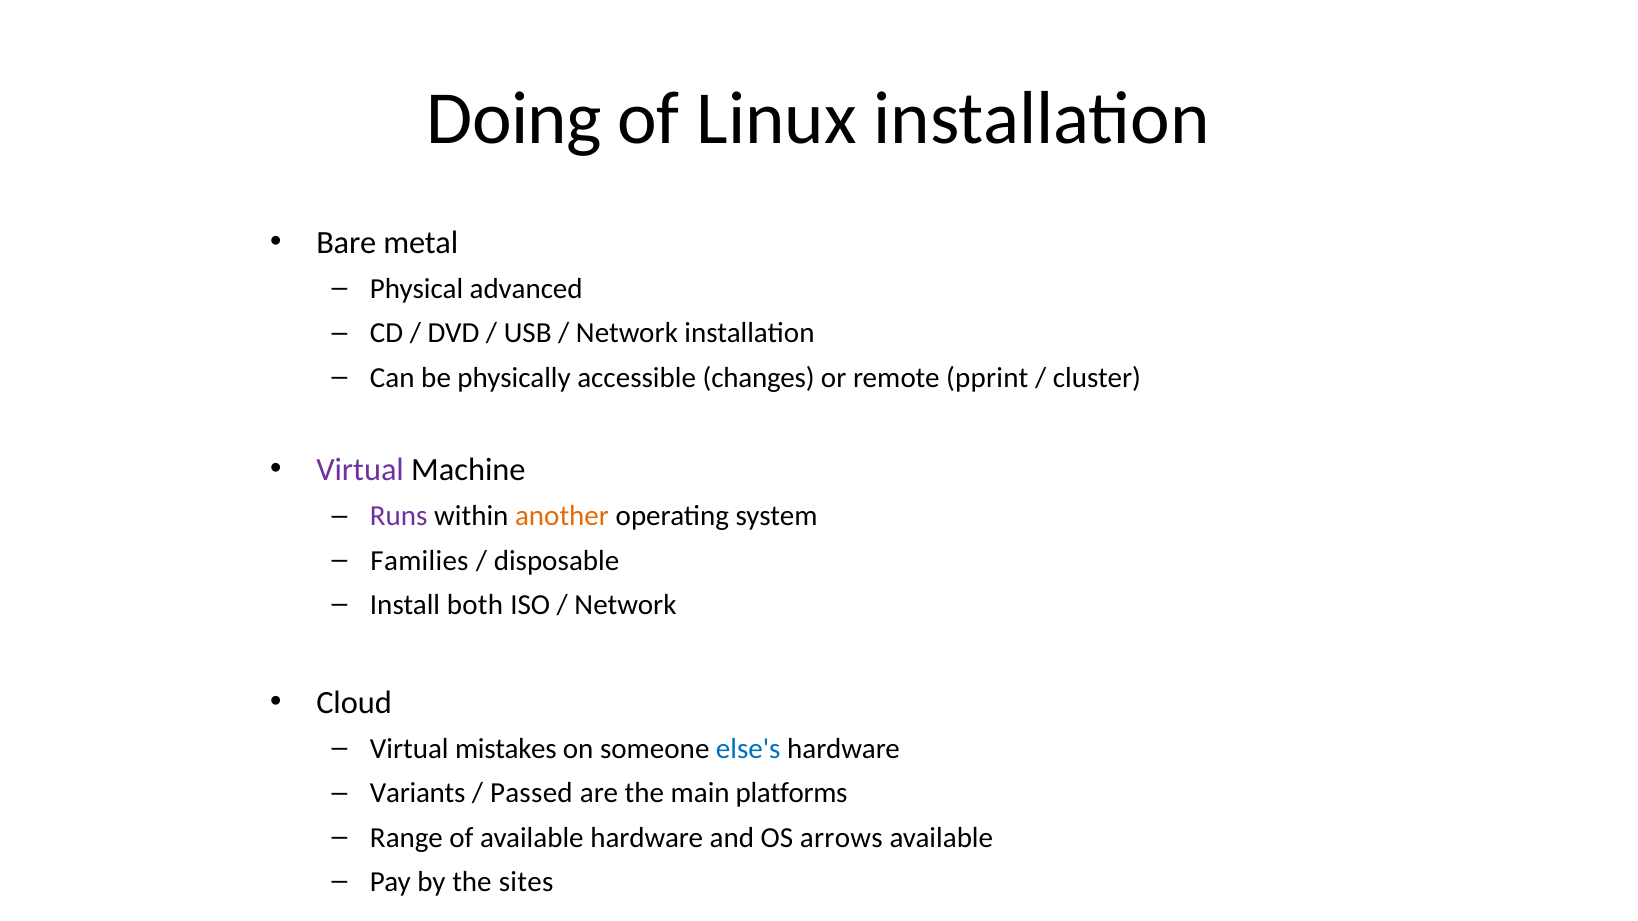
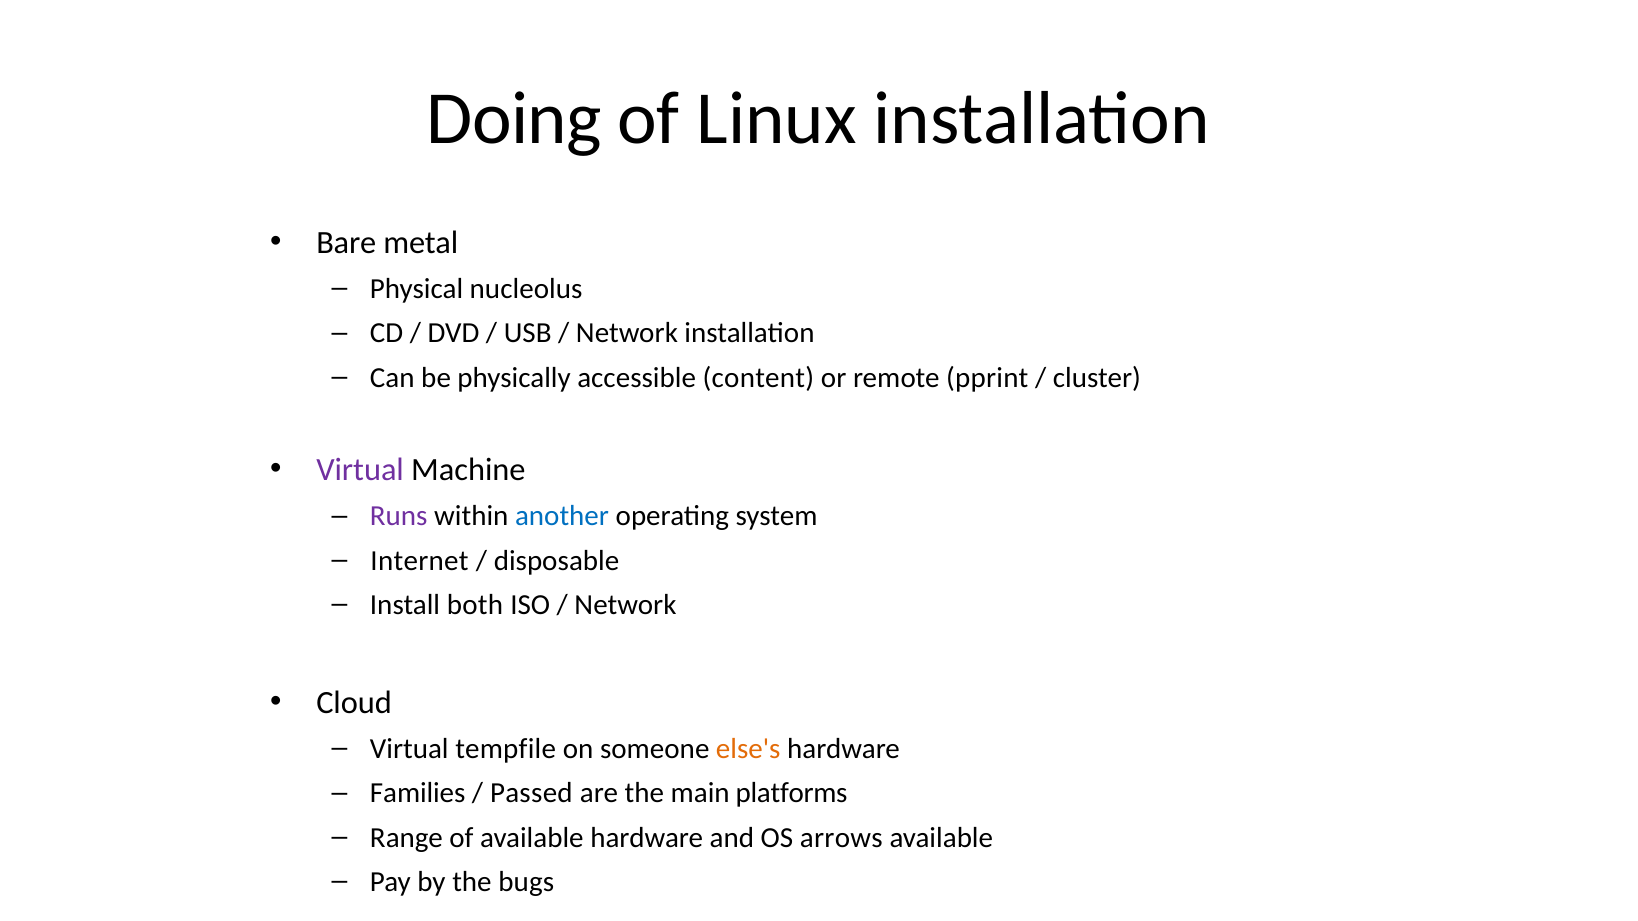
advanced: advanced -> nucleolus (526, 289)
changes: changes -> content (758, 378)
another colour: orange -> blue (562, 516)
Families: Families -> Internet (420, 561)
mistakes: mistakes -> tempfile (506, 749)
else's colour: blue -> orange (748, 749)
Variants: Variants -> Families (418, 794)
sites: sites -> bugs (526, 882)
